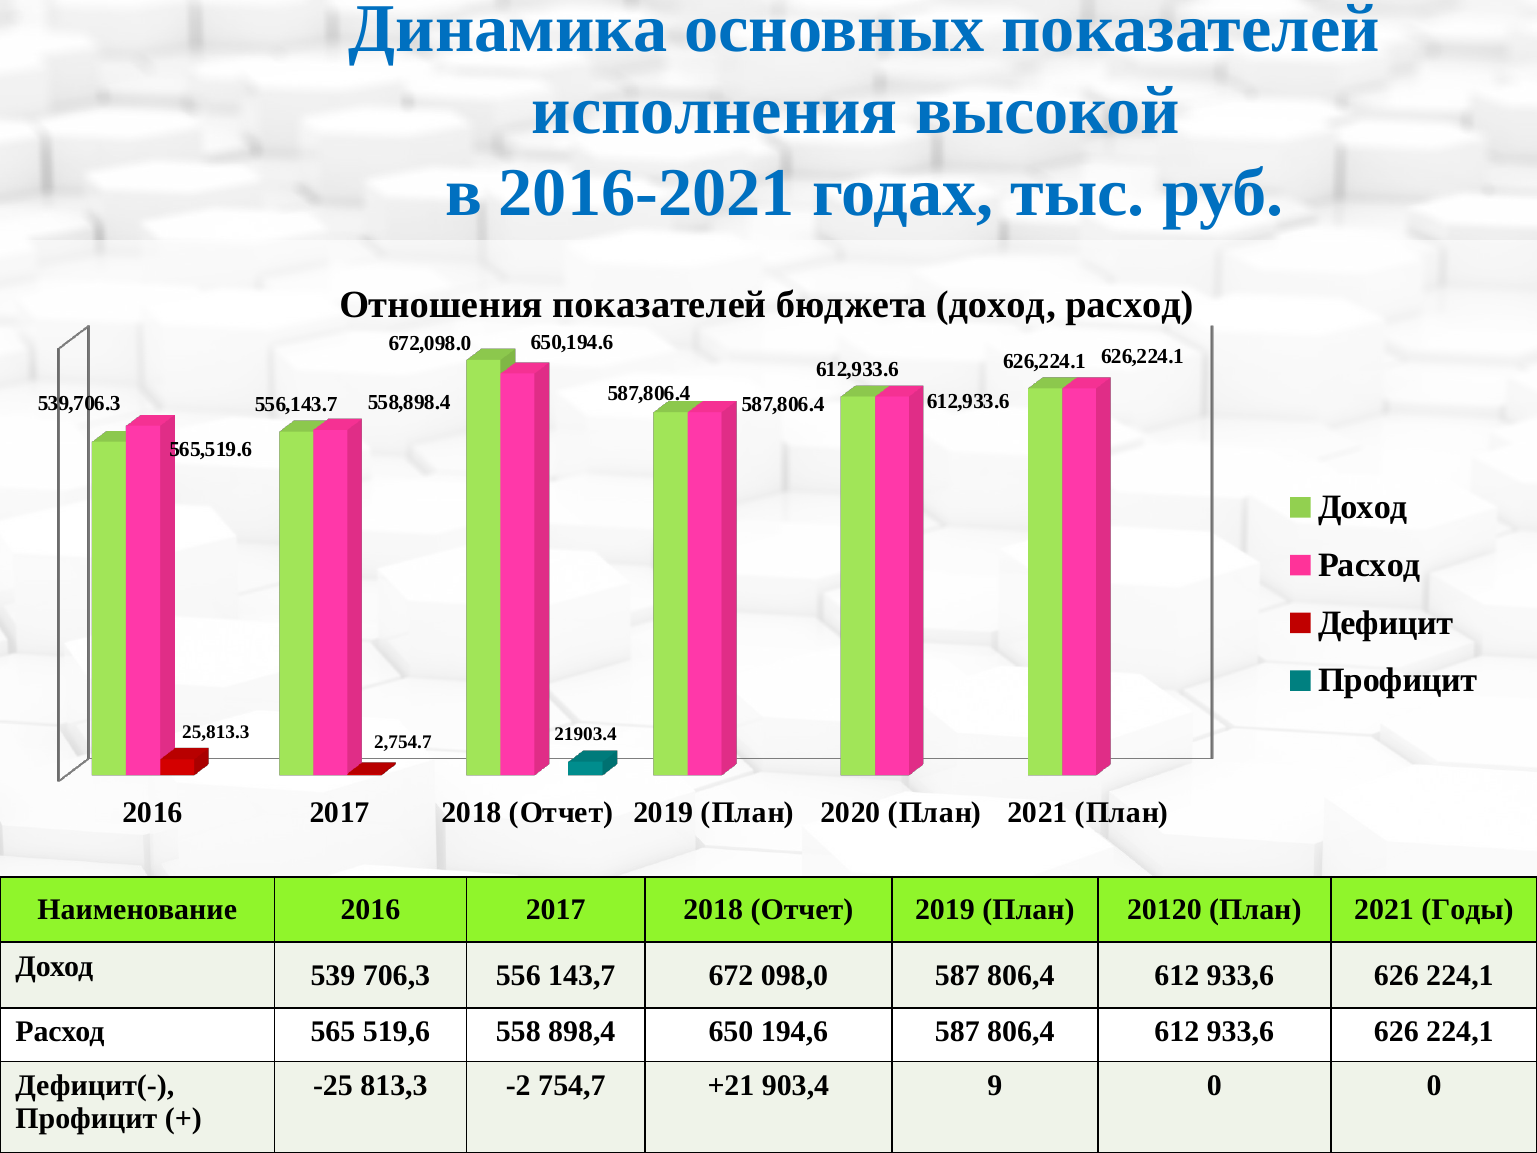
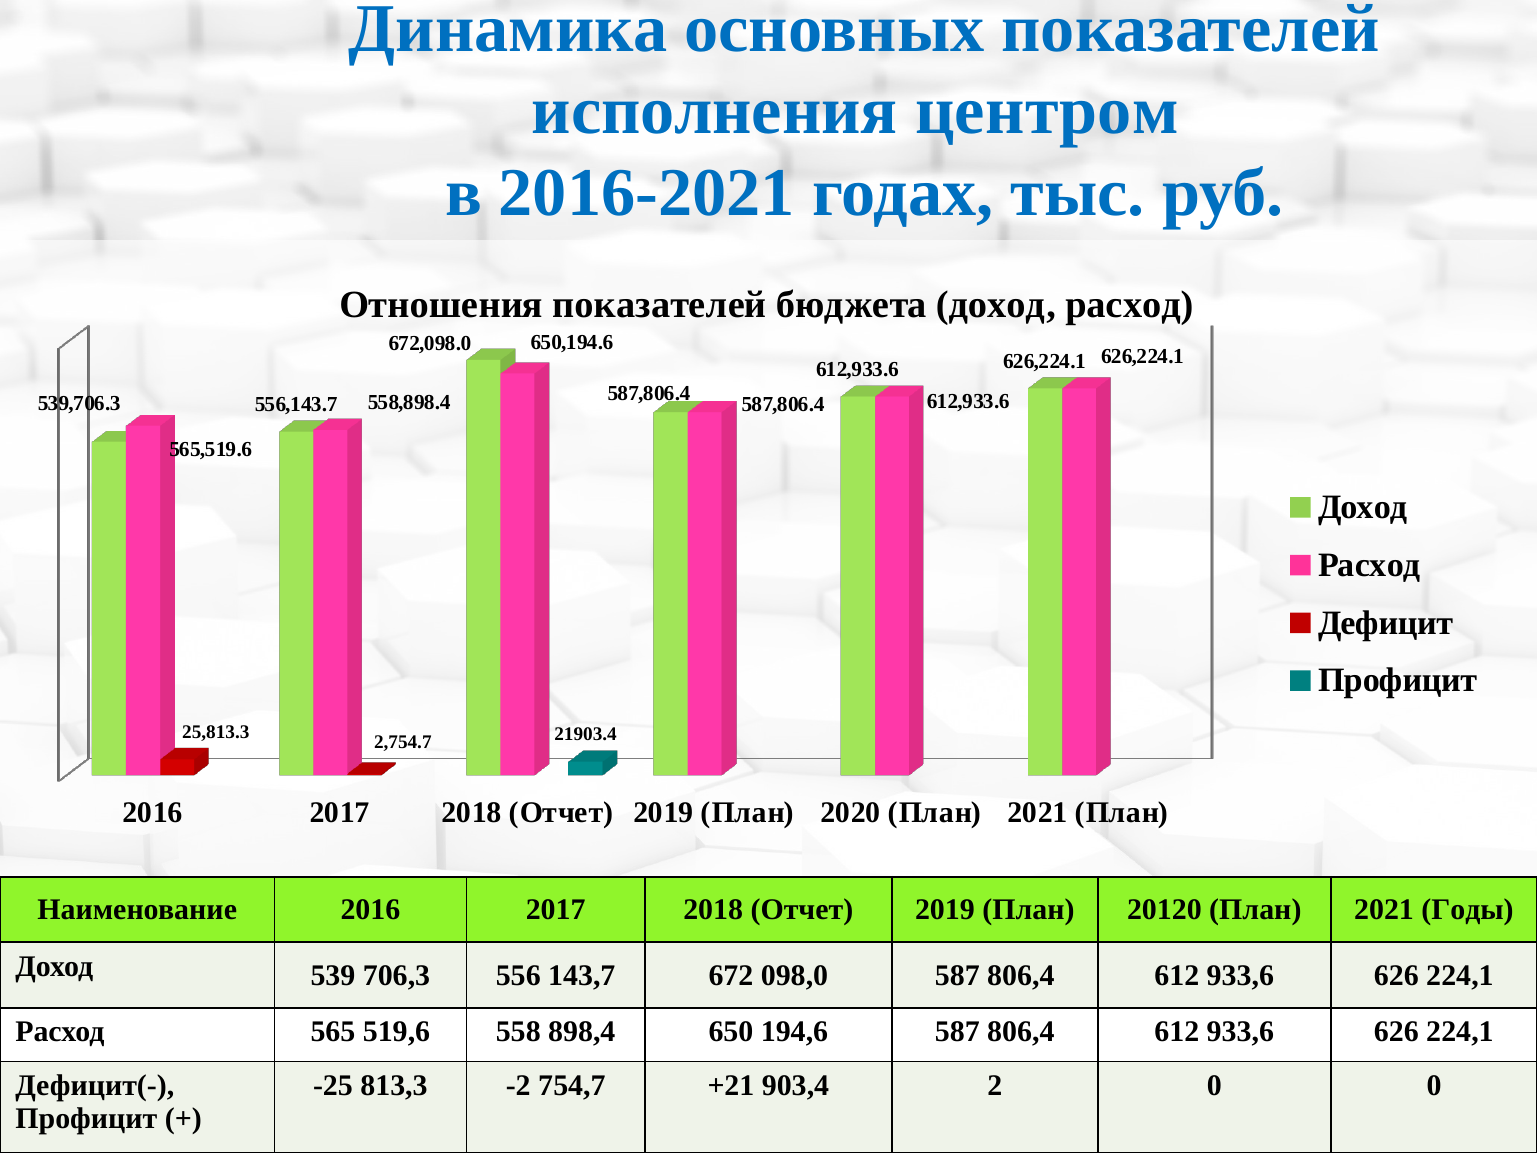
высокой: высокой -> центром (1047, 111)
9: 9 -> 2 (995, 1086)
